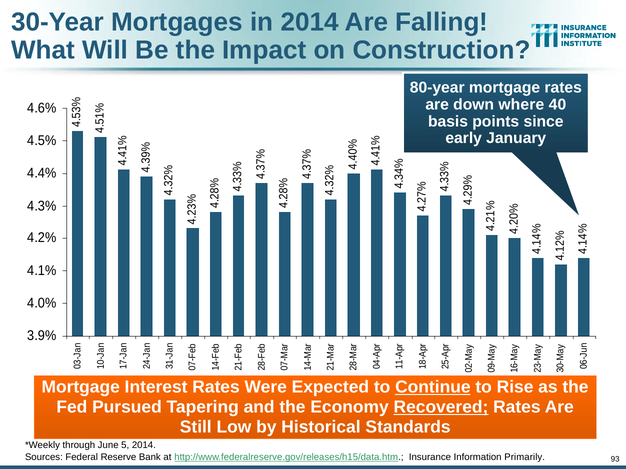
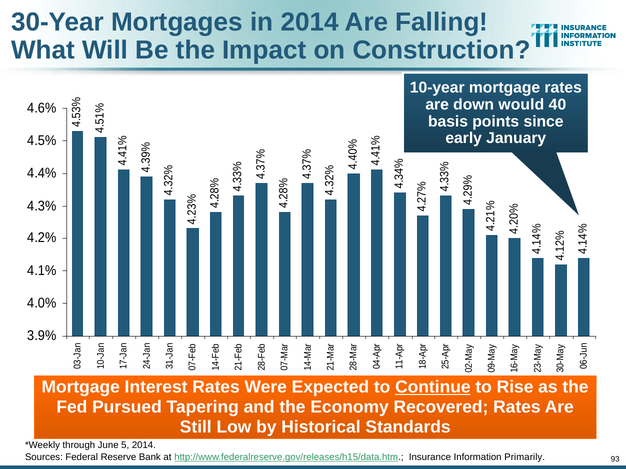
80-year: 80-year -> 10-year (437, 88)
where: where -> would (521, 105)
Recovered underline: present -> none (441, 407)
